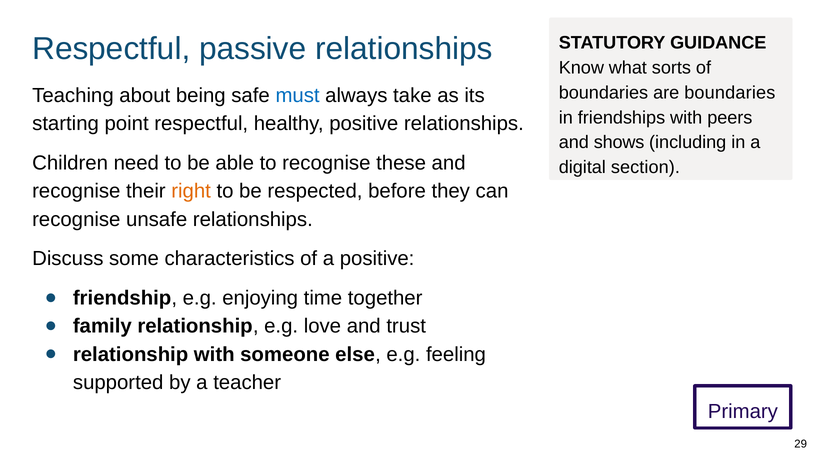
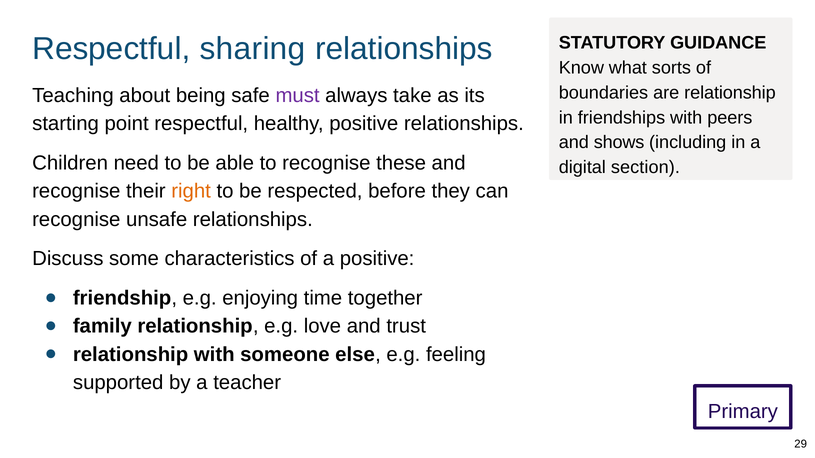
passive: passive -> sharing (253, 49)
are boundaries: boundaries -> relationship (730, 93)
must colour: blue -> purple (298, 96)
